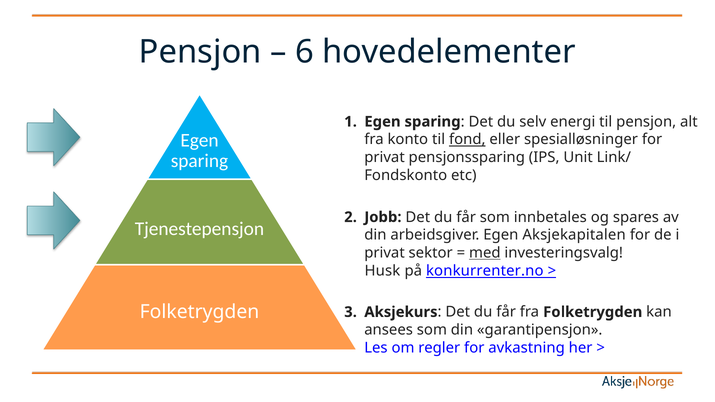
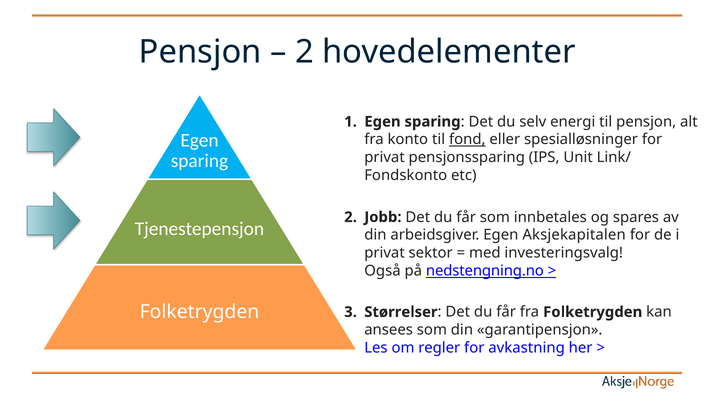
6: 6 -> 2 (304, 52)
med underline: present -> none (485, 253)
Husk: Husk -> Også (382, 271)
konkurrenter.no: konkurrenter.no -> nedstengning.no (485, 271)
Aksjekurs: Aksjekurs -> Størrelser (401, 312)
